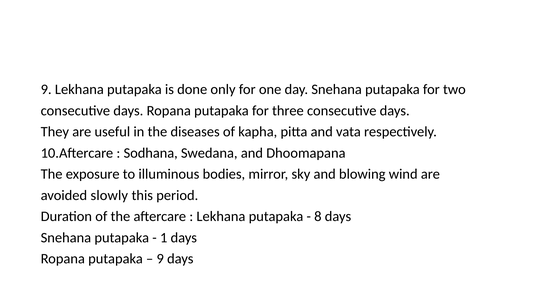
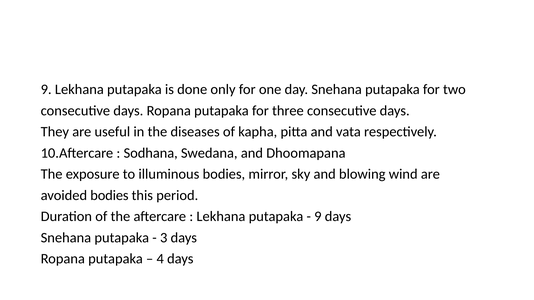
avoided slowly: slowly -> bodies (109, 196)
8: 8 -> 9 (318, 217)
1: 1 -> 3 (164, 238)
9: 9 -> 4 (160, 259)
